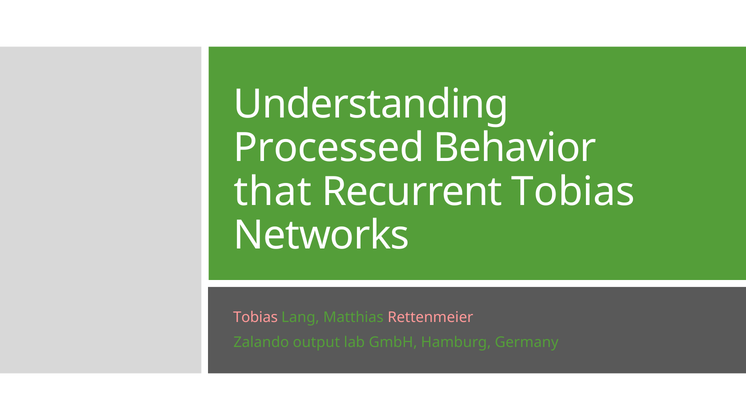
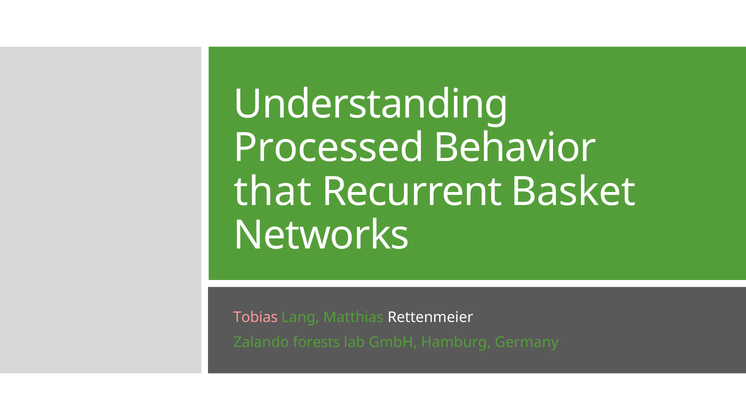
Recurrent Tobias: Tobias -> Basket (573, 192)
Rettenmeier colour: pink -> white (430, 317)
output: output -> forests (316, 342)
